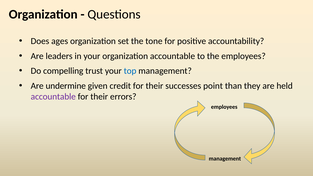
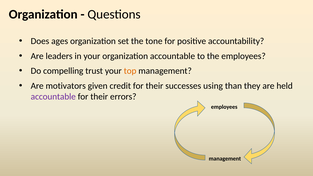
top colour: blue -> orange (130, 71)
undermine: undermine -> motivators (66, 86)
point: point -> using (213, 86)
